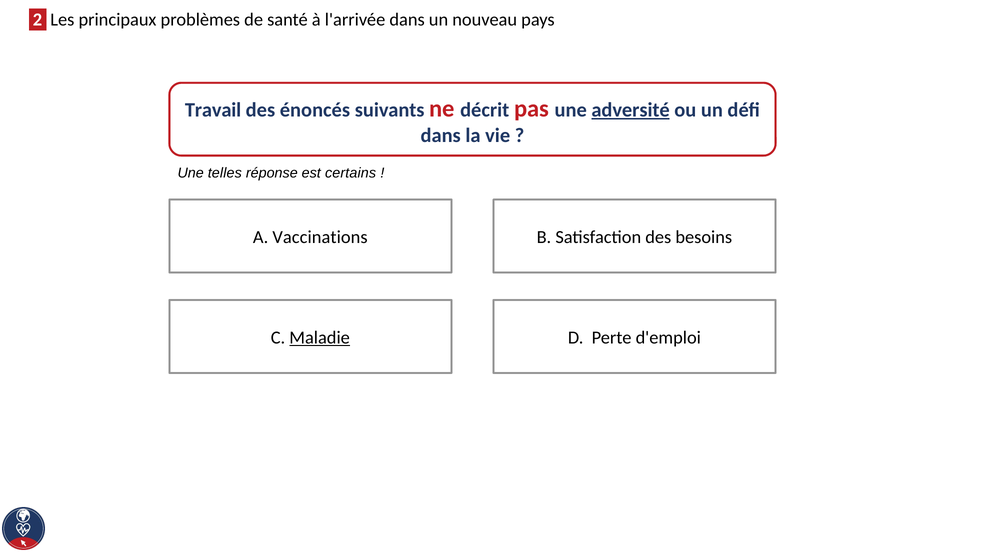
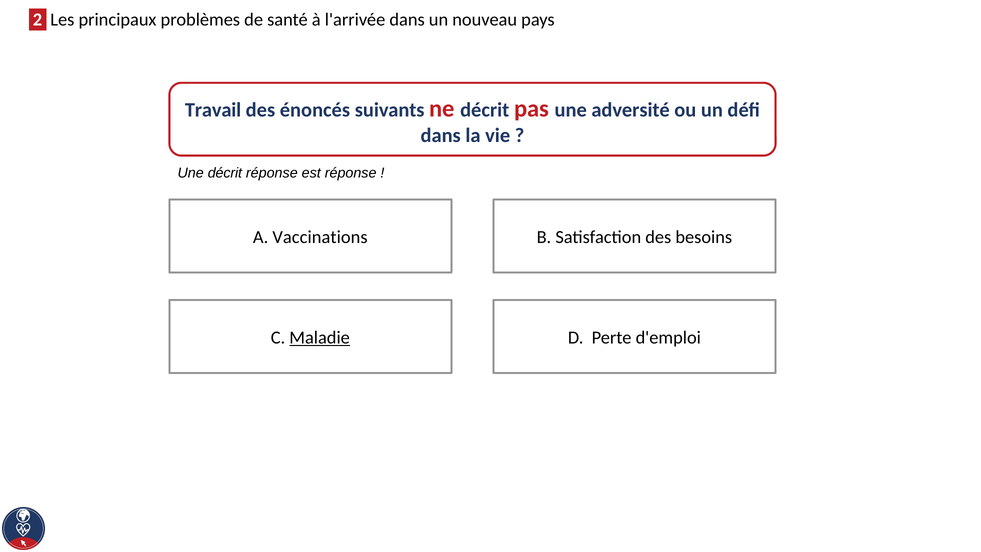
adversité underline: present -> none (631, 110)
Une telles: telles -> décrit (225, 173)
est certains: certains -> réponse (351, 173)
